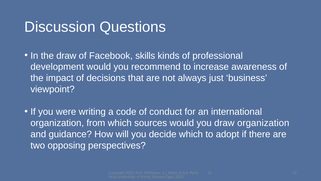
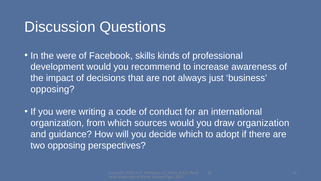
the draw: draw -> were (66, 56)
viewpoint: viewpoint -> opposing (53, 89)
